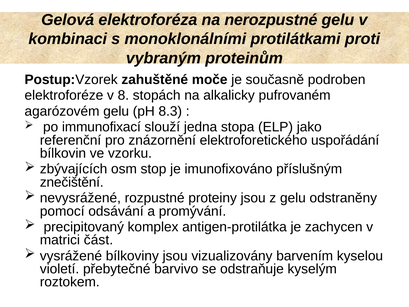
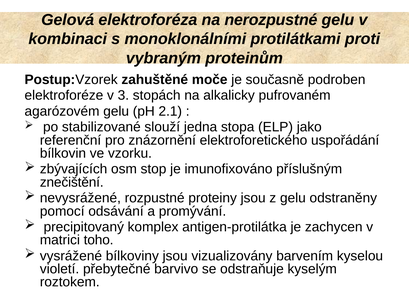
8: 8 -> 3 (123, 95)
8.3: 8.3 -> 2.1 (170, 111)
immunofixací: immunofixací -> stabilizované (101, 127)
část: část -> toho (99, 240)
